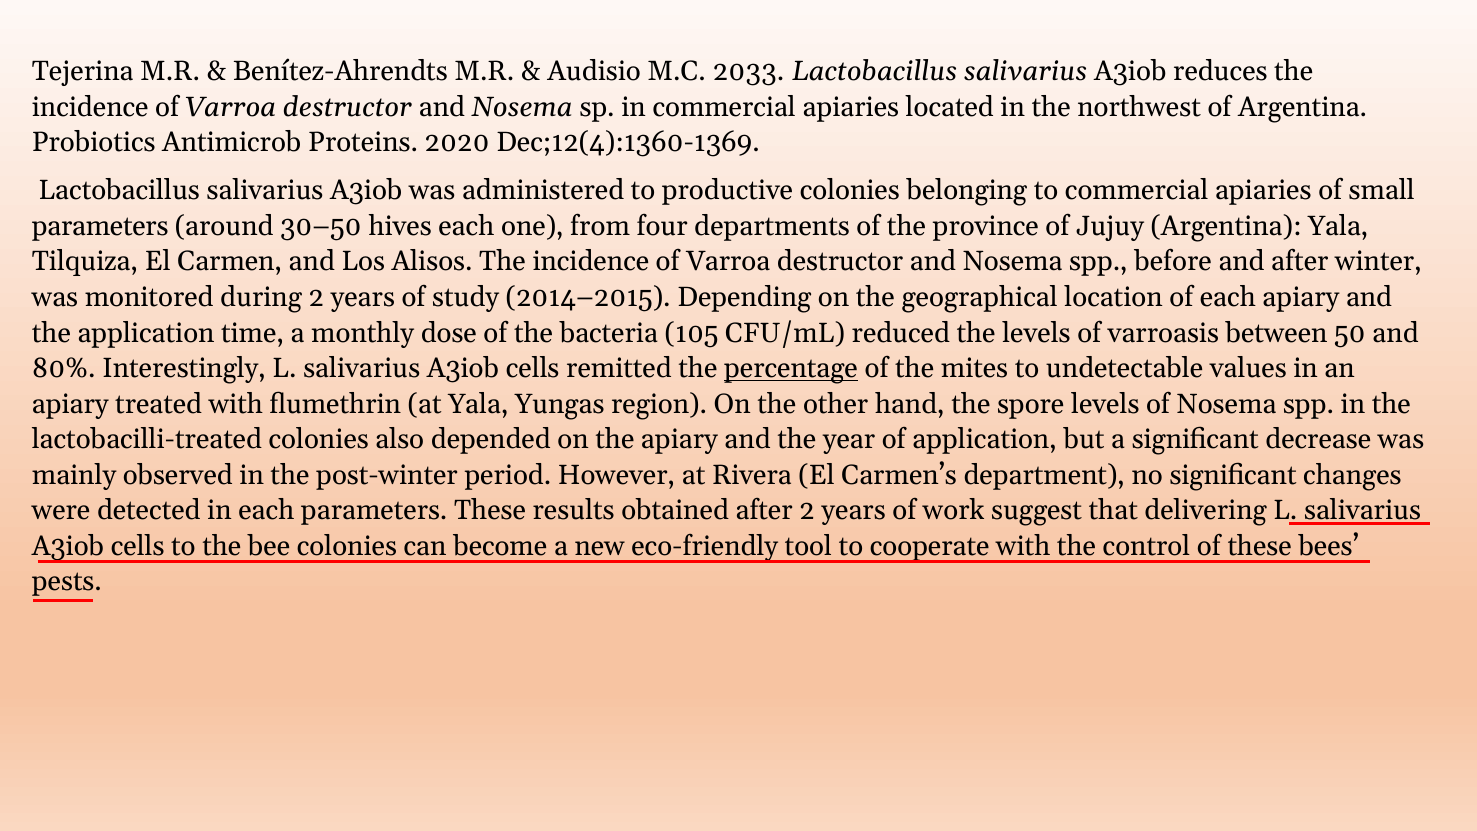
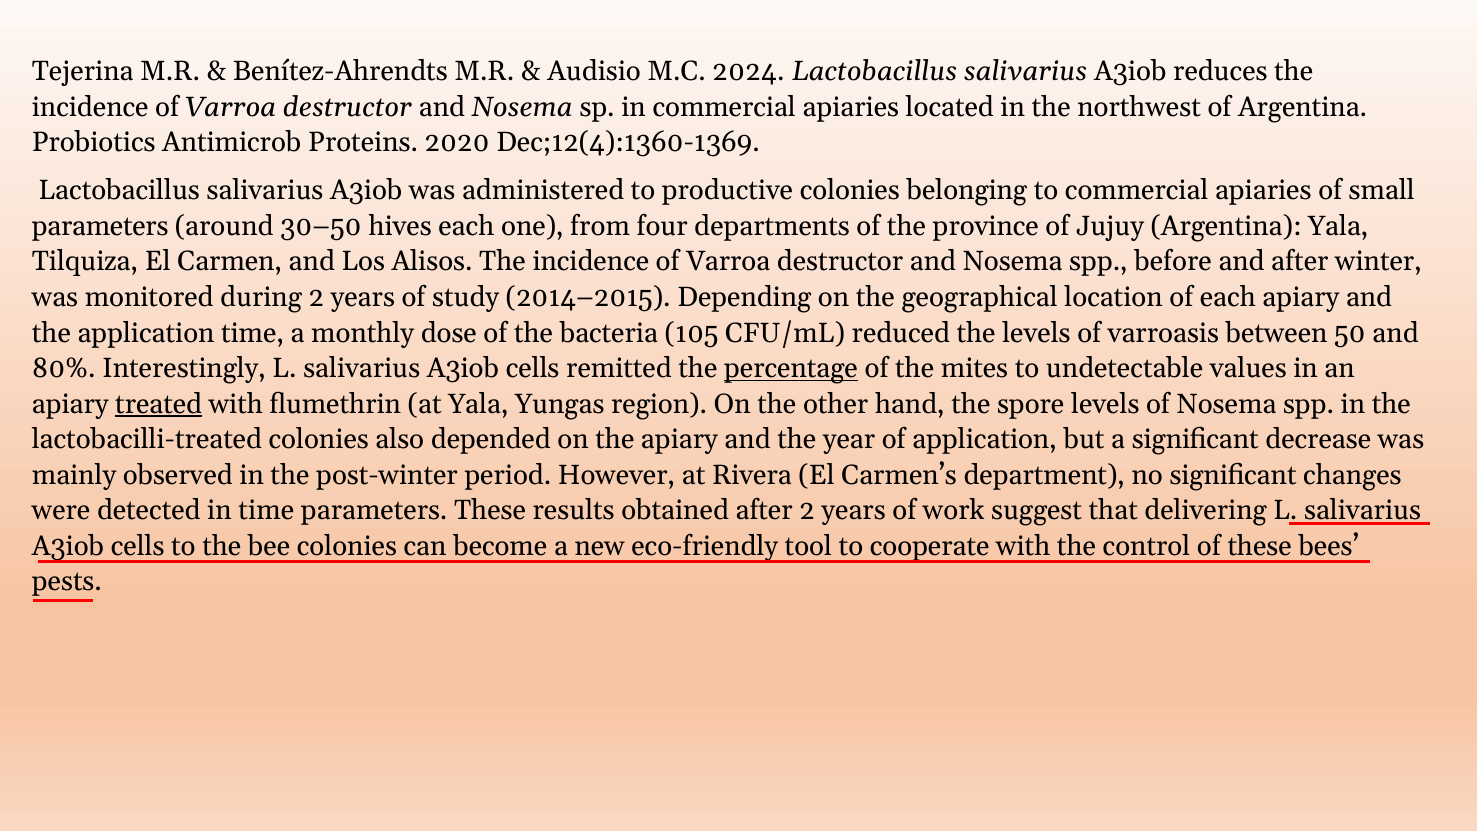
2033: 2033 -> 2024 (749, 72)
treated underline: none -> present (159, 404)
in each: each -> time (266, 511)
